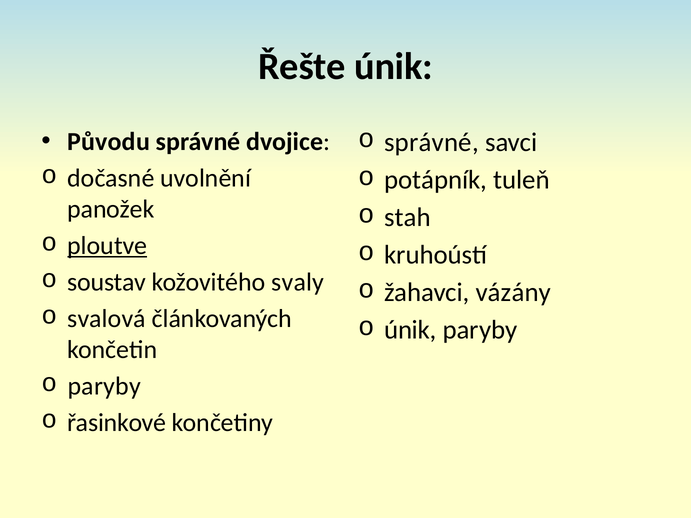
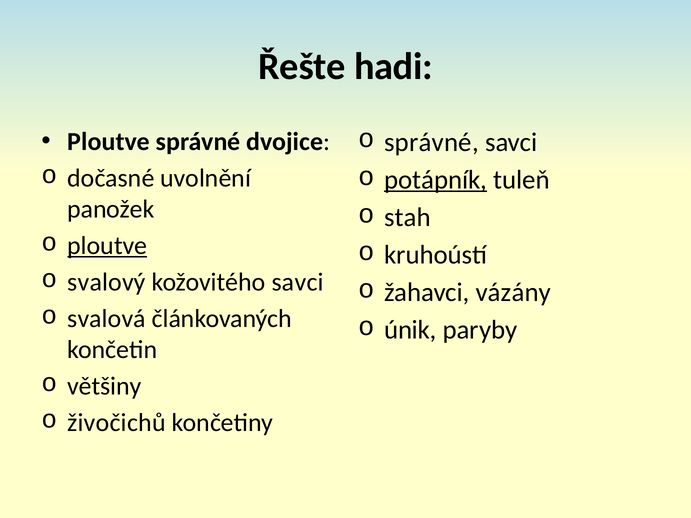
Řešte únik: únik -> hadi (394, 67)
Původu: Původu -> Ploutve (109, 142)
potápník underline: none -> present (436, 180)
soustav: soustav -> svalový (107, 282)
kožovitého svaly: svaly -> savci (298, 282)
paryby: paryby -> většiny (104, 387)
řasinkové: řasinkové -> živočichů (117, 423)
